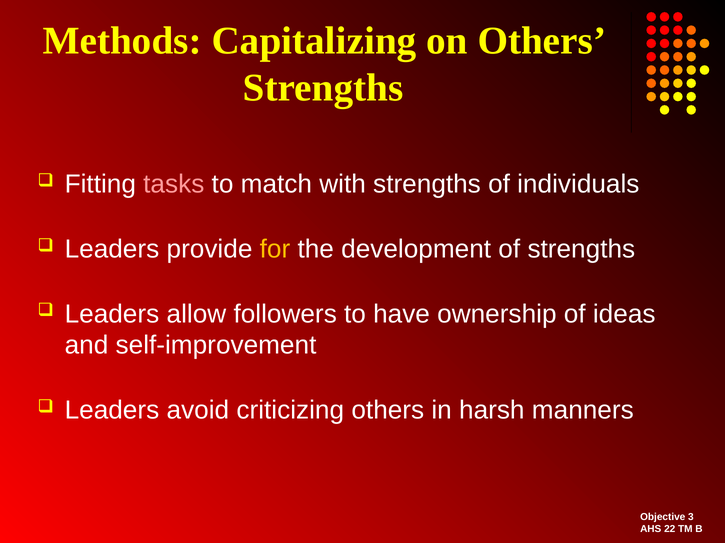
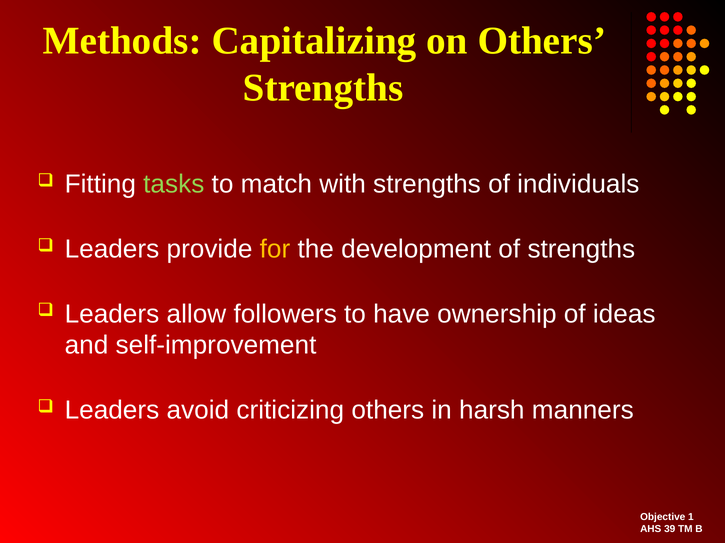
tasks colour: pink -> light green (174, 184)
3: 3 -> 1 (691, 518)
22: 22 -> 39 (670, 530)
